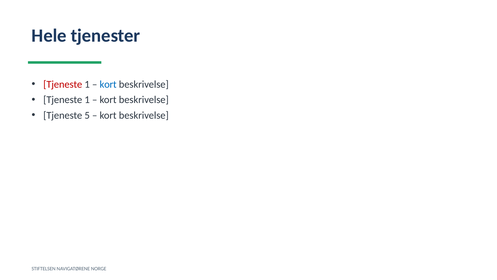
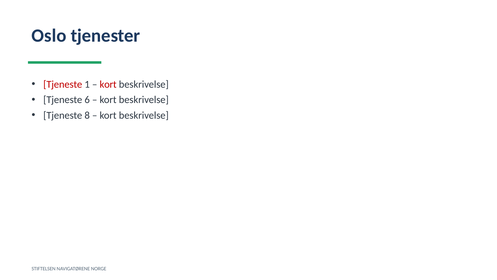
Hele: Hele -> Oslo (49, 35)
kort colour: blue -> red (108, 84)
1: 1 -> 6 (87, 100)
5: 5 -> 8 (87, 115)
